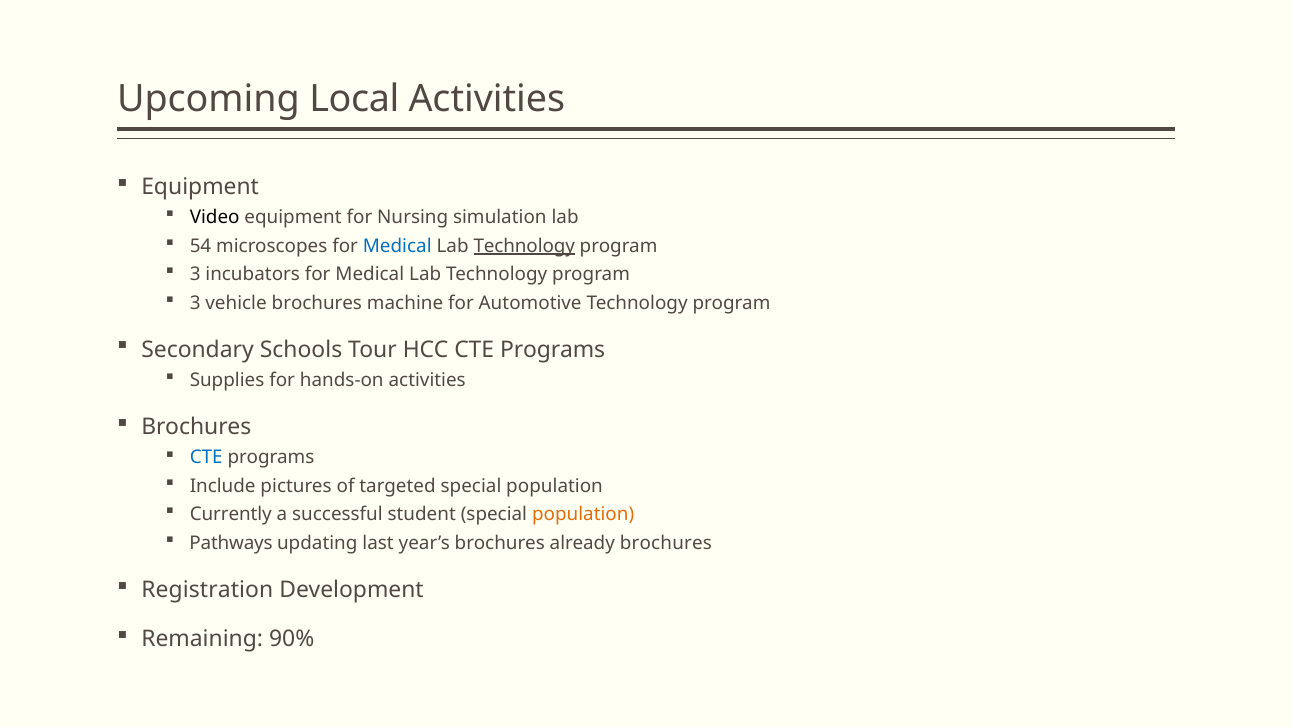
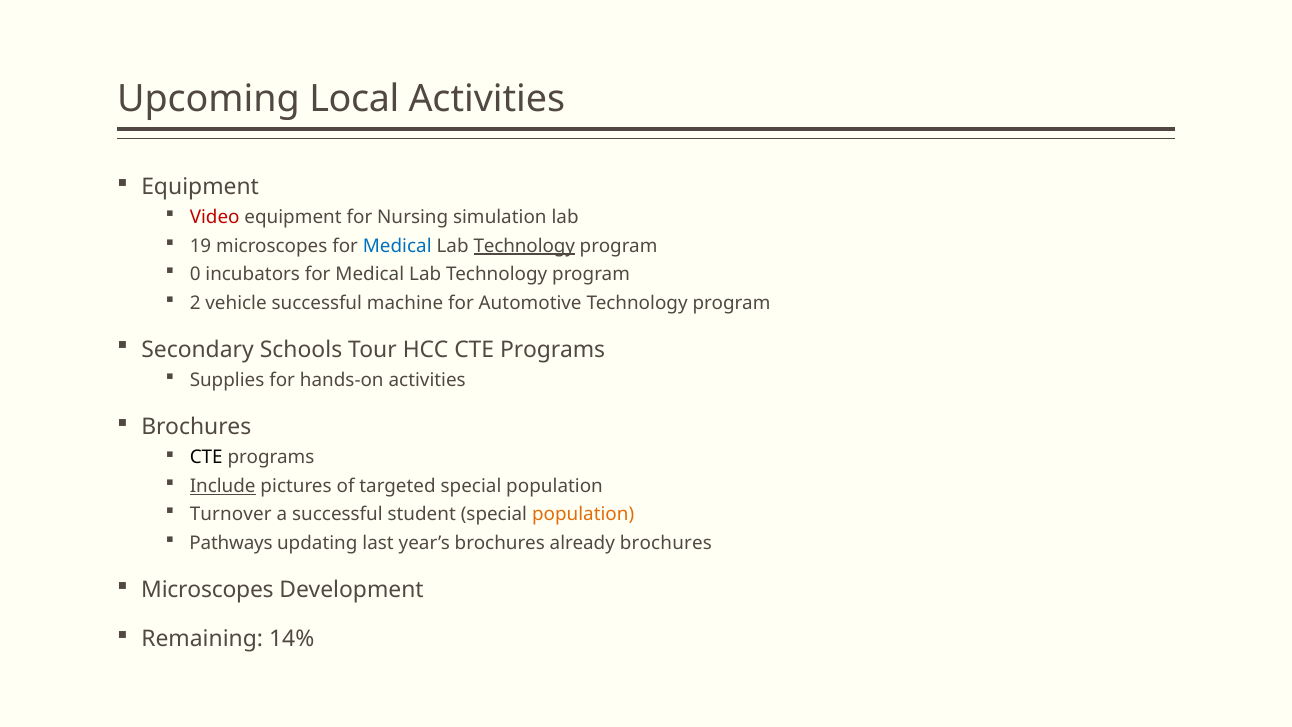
Video colour: black -> red (215, 217)
54: 54 -> 19 (201, 246)
3: 3 -> 0 (195, 274)
3: 3 -> 2 (195, 303)
vehicle brochures: brochures -> successful (317, 303)
CTE colour: blue -> black (206, 457)
Include underline: none -> present (223, 486)
Currently: Currently -> Turnover (231, 514)
Registration: Registration -> Microscopes (207, 590)
90%: 90% -> 14% (292, 639)
